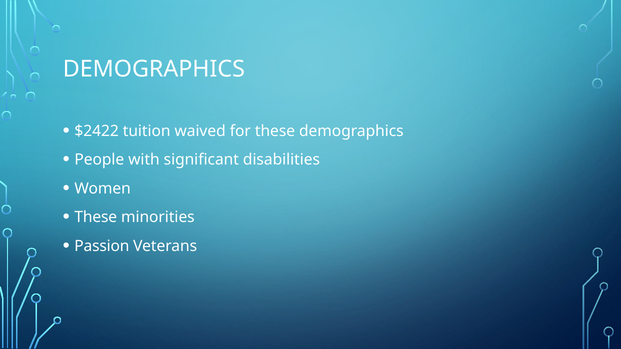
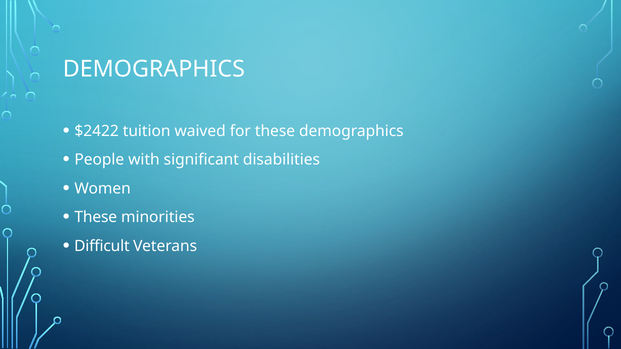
Passion: Passion -> Difficult (102, 246)
